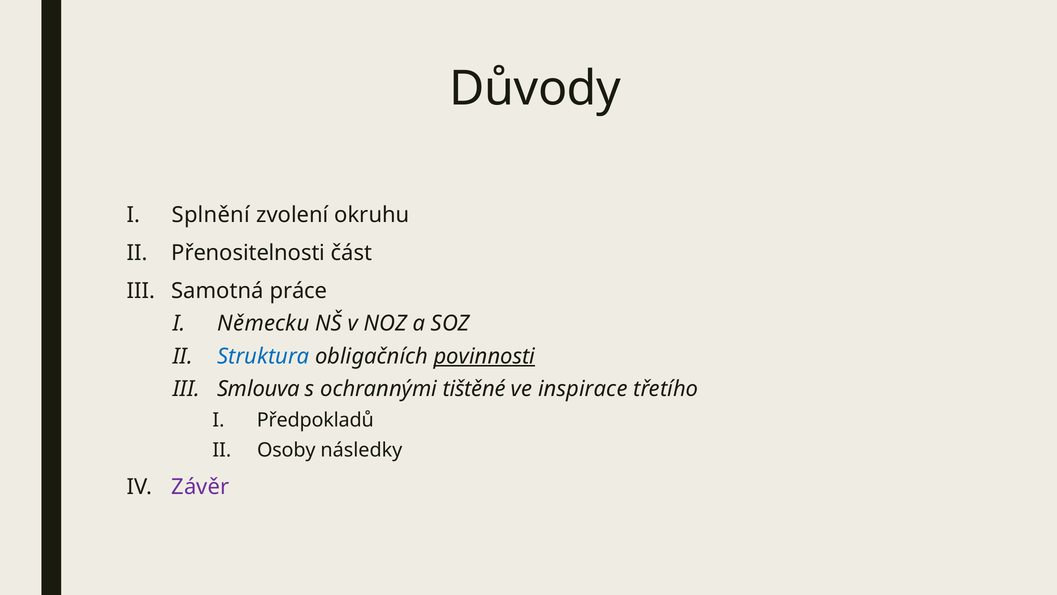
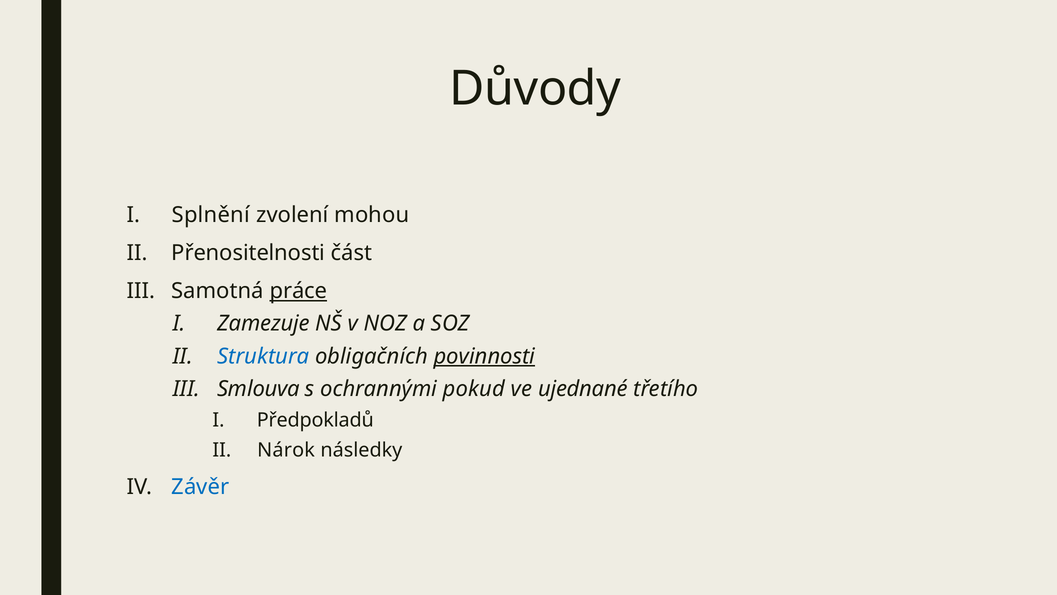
okruhu: okruhu -> mohou (372, 215)
práce underline: none -> present (298, 291)
Německu: Německu -> Zamezuje (264, 323)
tištěné: tištěné -> pokud (474, 389)
inspirace: inspirace -> ujednané (583, 389)
Osoby: Osoby -> Nárok (286, 450)
Závěr colour: purple -> blue (200, 487)
